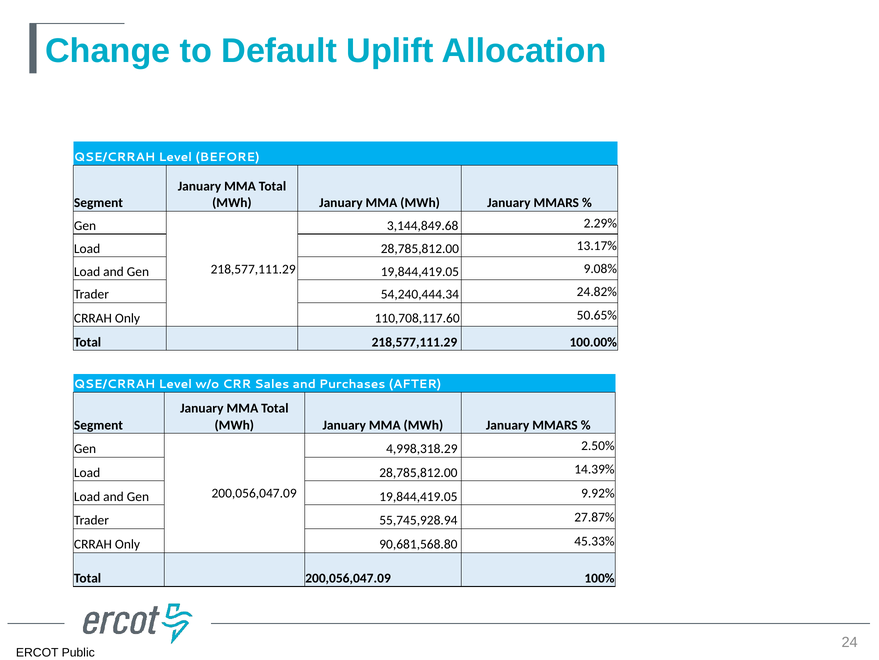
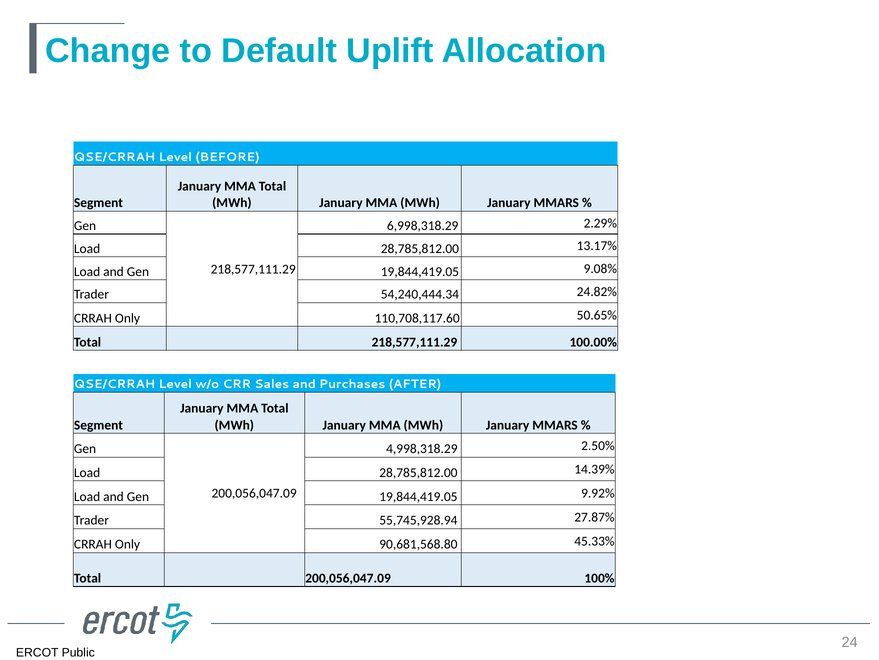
3,144,849.68: 3,144,849.68 -> 6,998,318.29 (423, 226)
